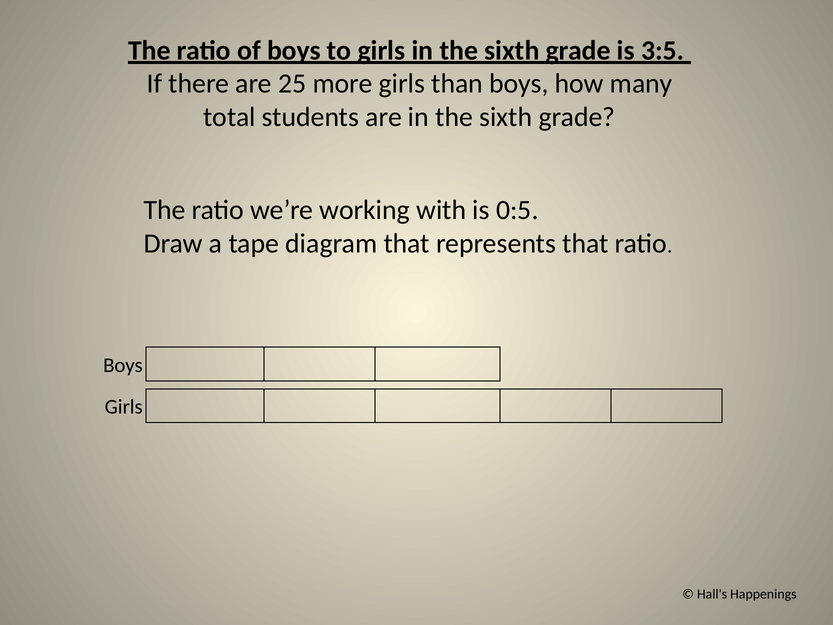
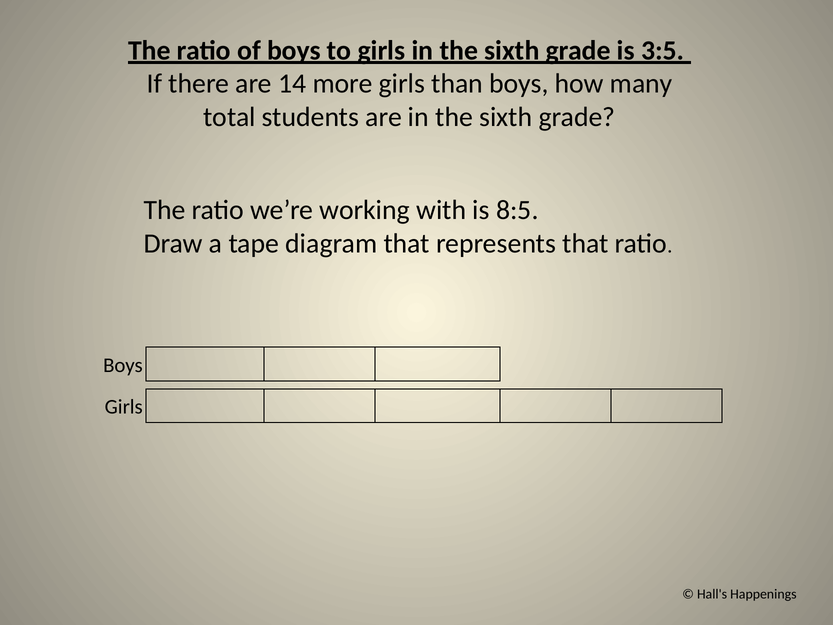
25: 25 -> 14 (292, 84)
0:5: 0:5 -> 8:5 (517, 210)
